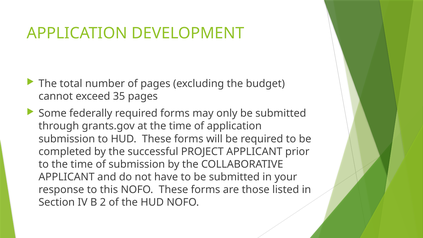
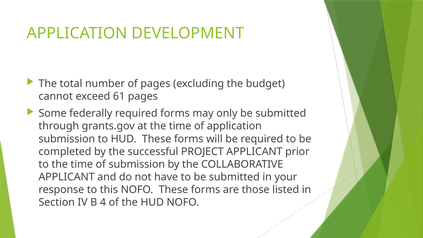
35: 35 -> 61 (119, 96)
2: 2 -> 4 (103, 202)
